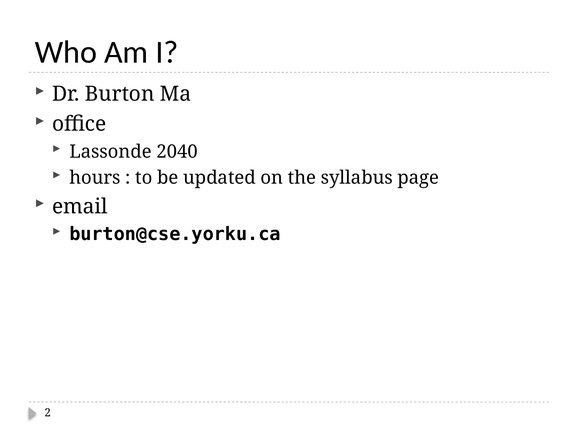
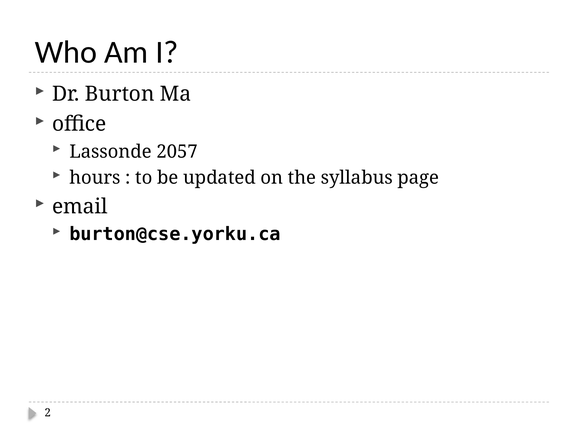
2040: 2040 -> 2057 (177, 151)
